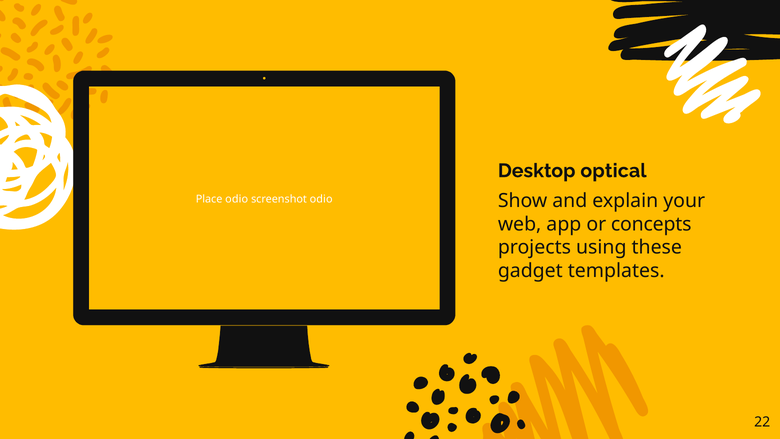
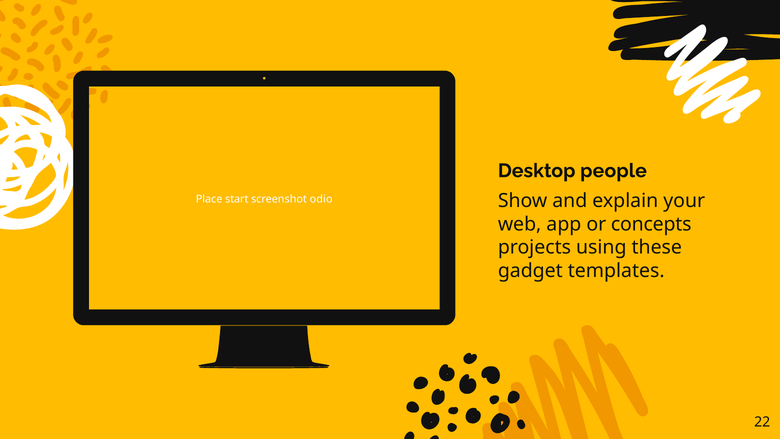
optical: optical -> people (613, 171)
Place odio: odio -> start (237, 199)
